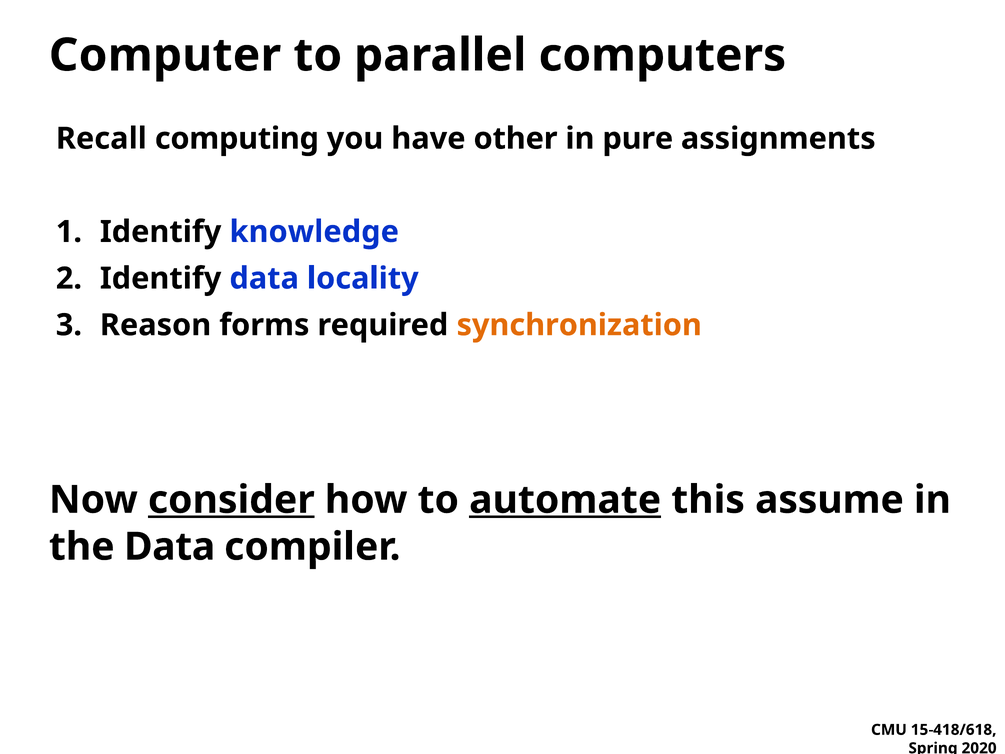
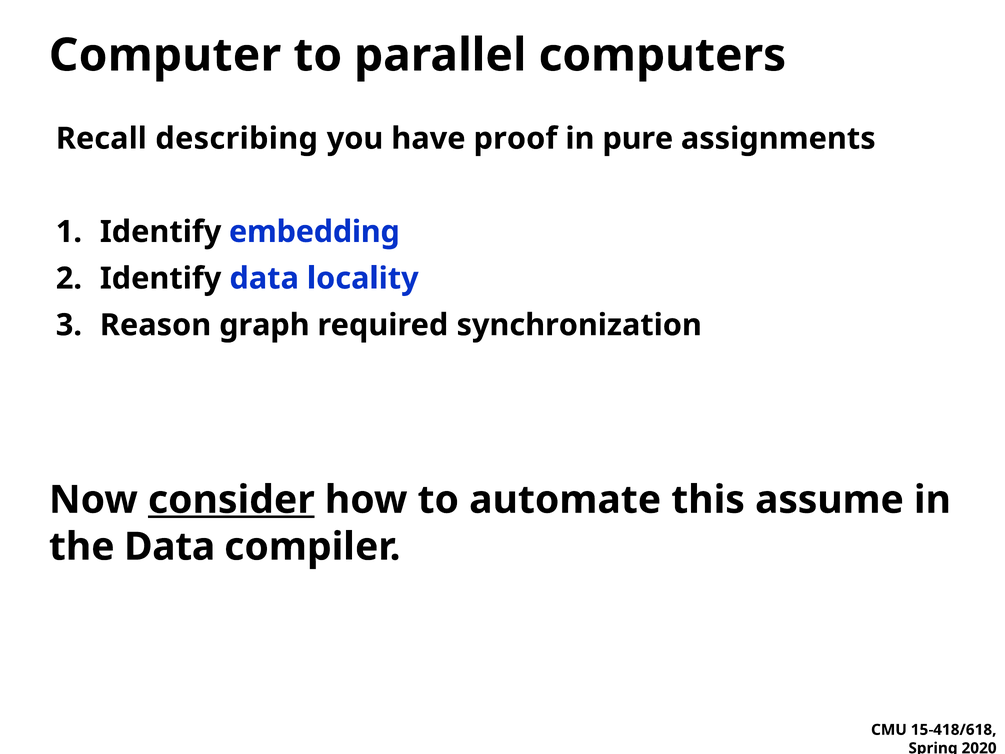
computing: computing -> describing (237, 139)
other: other -> proof (515, 139)
knowledge: knowledge -> embedding (314, 232)
forms: forms -> graph (264, 325)
synchronization colour: orange -> black (579, 325)
automate underline: present -> none (565, 500)
